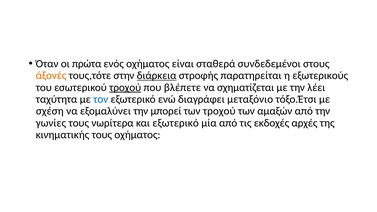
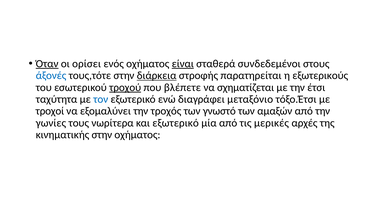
Όταν underline: none -> present (47, 64)
πρώτα: πρώτα -> ορίσει (87, 64)
είναι underline: none -> present (183, 64)
άξονές colour: orange -> blue (51, 76)
λέει: λέει -> έτσι (316, 87)
σχέση: σχέση -> τροχοί (50, 111)
μπορεί: μπορεί -> τροχός (166, 111)
των τροχού: τροχού -> γνωστό (219, 111)
εκδοχές: εκδοχές -> μερικές (271, 123)
κινηματικής τους: τους -> στην (102, 135)
